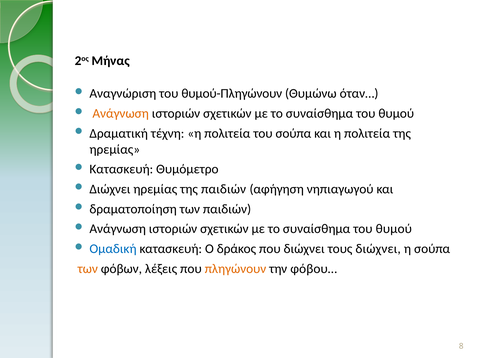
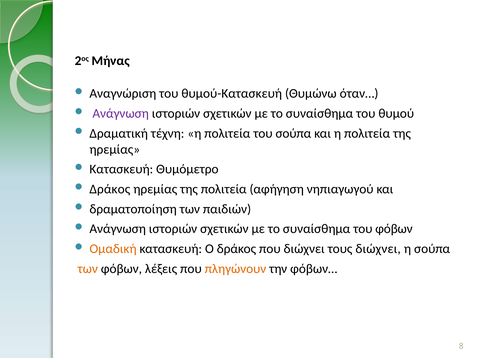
θυμού-Πληγώνουν: θυμού-Πληγώνουν -> θυμού-Κατασκευή (232, 94)
Ανάγνωση colour: orange -> purple (121, 113)
Διώχνει: Διώχνει -> Δράκος (110, 189)
της παιδιών: παιδιών -> πολιτεία (224, 189)
θυμού: θυμού -> φόβων (394, 229)
Ομαδική colour: blue -> orange (113, 249)
φόβου…: φόβου… -> φόβων… (314, 269)
